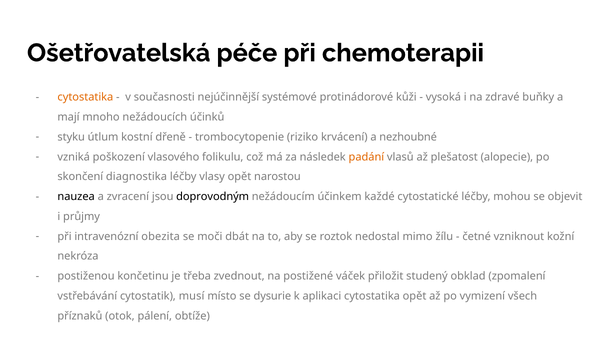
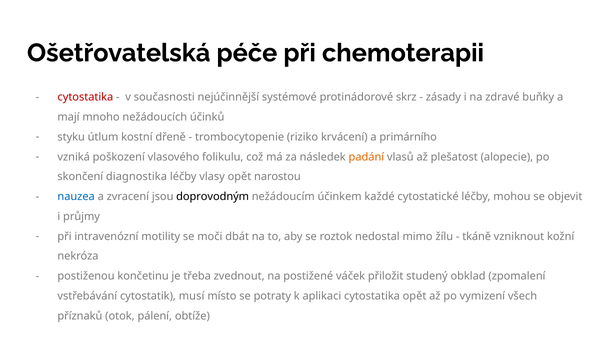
cytostatika colour: orange -> red (85, 97)
kůži: kůži -> skrz (406, 97)
vysoká: vysoká -> zásady (443, 97)
nezhoubné: nezhoubné -> primárního (408, 137)
nauzea colour: black -> blue (76, 196)
obezita: obezita -> motility (161, 236)
četné: četné -> tkáně (477, 236)
dysurie: dysurie -> potraty (272, 296)
